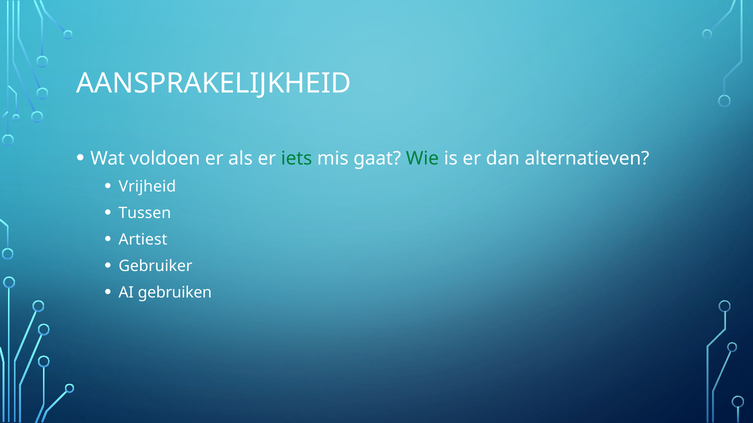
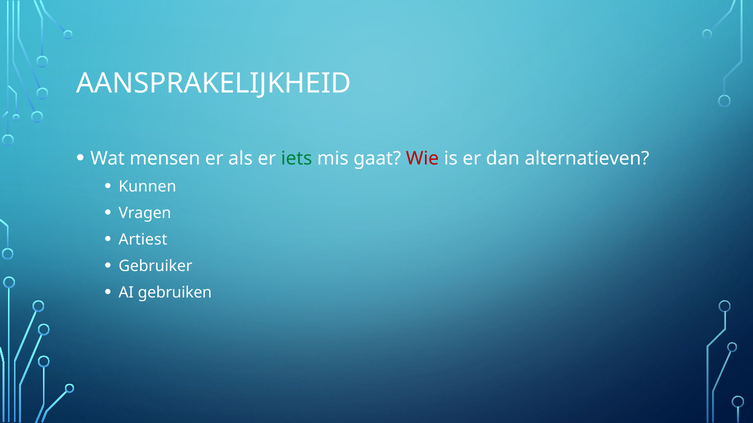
voldoen: voldoen -> mensen (165, 159)
Wie colour: green -> red (422, 159)
Vrijheid: Vrijheid -> Kunnen (147, 187)
Tussen: Tussen -> Vragen (145, 214)
